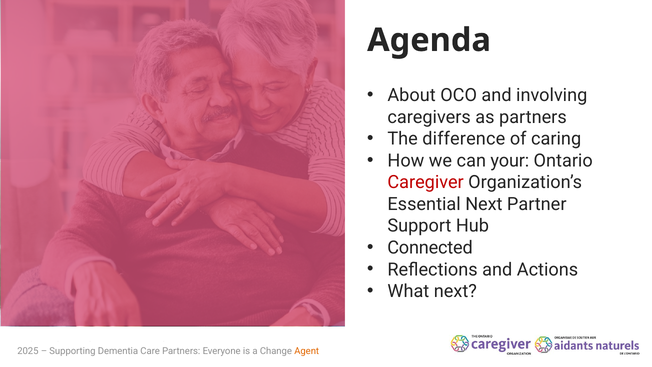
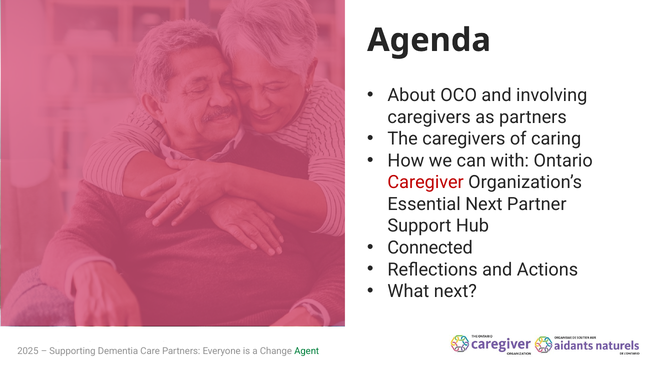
The difference: difference -> caregivers (464, 139)
your: your -> with (510, 161)
Agent colour: orange -> green (307, 351)
